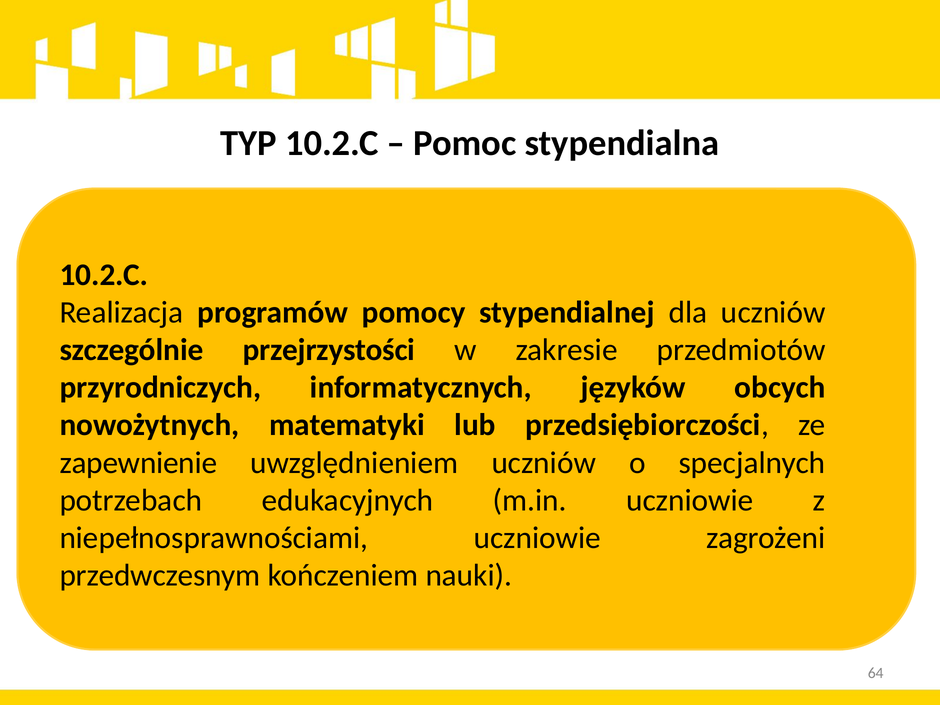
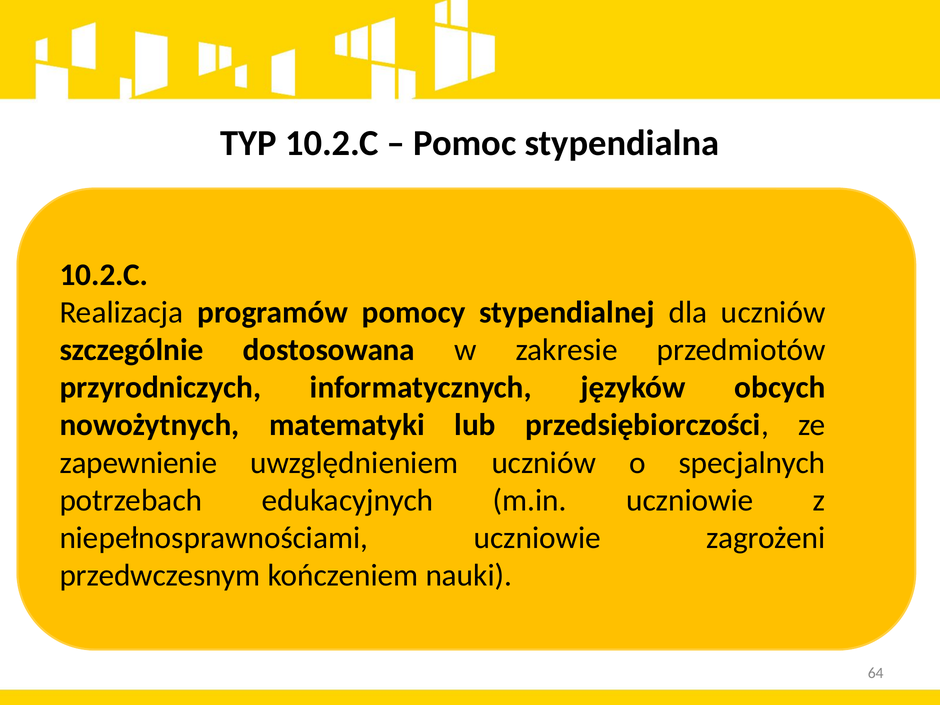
przejrzystości: przejrzystości -> dostosowana (329, 350)
